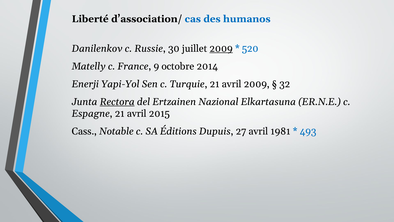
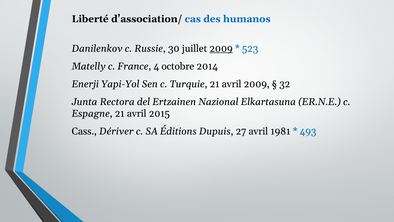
520: 520 -> 523 (250, 48)
9: 9 -> 4 (156, 66)
Rectora underline: present -> none (117, 102)
Notable: Notable -> Dériver (116, 131)
